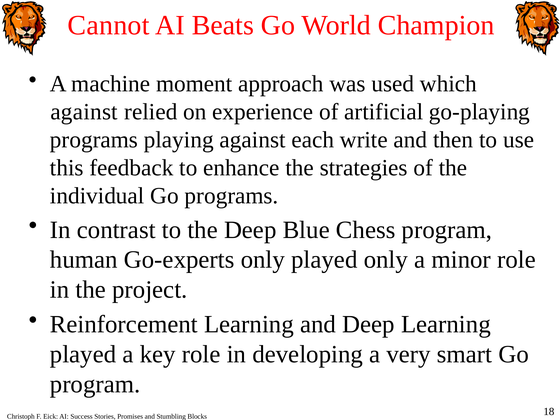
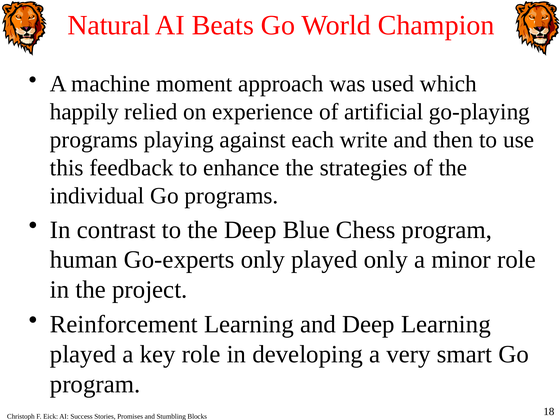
Cannot: Cannot -> Natural (109, 25)
against: against -> happily (84, 112)
